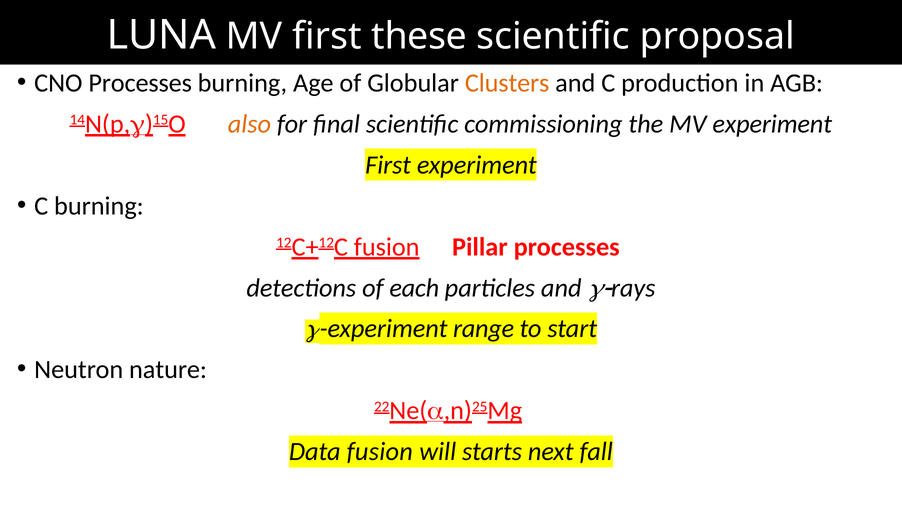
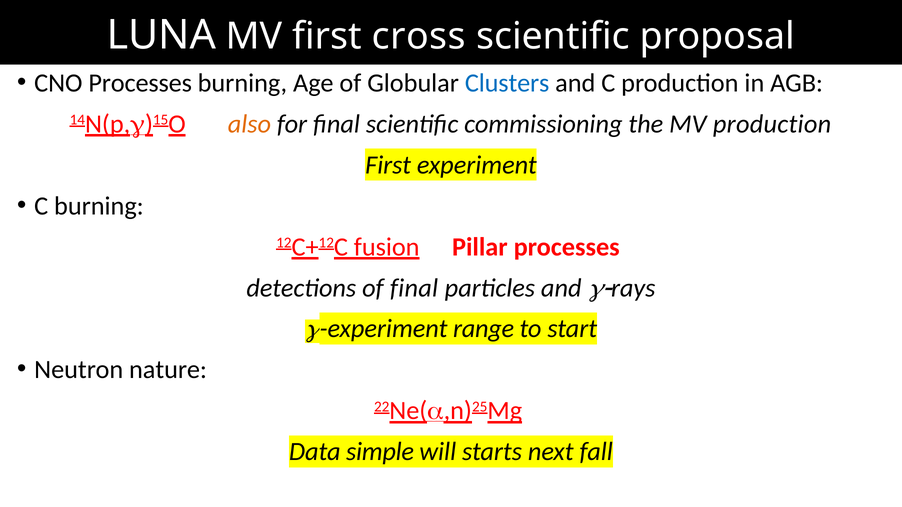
these: these -> cross (419, 36)
Clusters colour: orange -> blue (507, 83)
MV experiment: experiment -> production (772, 124)
of each: each -> final (414, 288)
Data fusion: fusion -> simple (380, 452)
